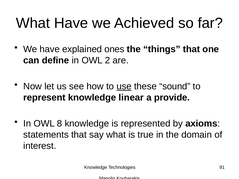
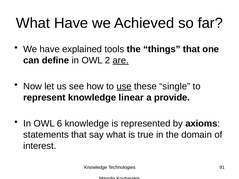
ones: ones -> tools (114, 49)
are underline: none -> present (121, 60)
sound: sound -> single (175, 86)
8: 8 -> 6 (60, 124)
